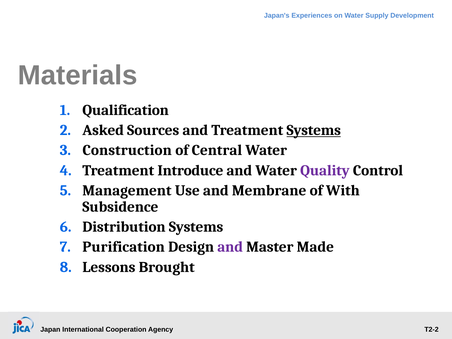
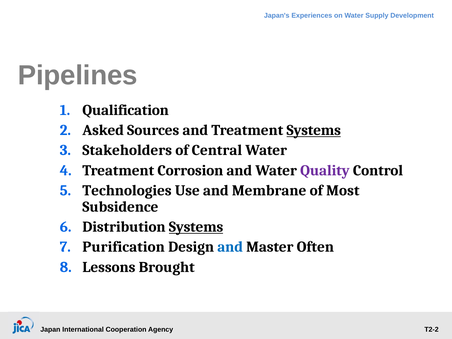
Materials: Materials -> Pipelines (78, 75)
Construction: Construction -> Stakeholders (127, 150)
Introduce: Introduce -> Corrosion (190, 170)
Management: Management -> Technologies (127, 190)
With: With -> Most (343, 190)
Systems underline: none -> present (196, 227)
and colour: purple -> blue (230, 247)
Made: Made -> Often (315, 247)
